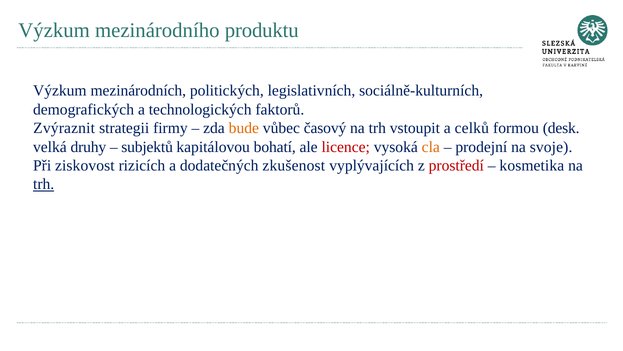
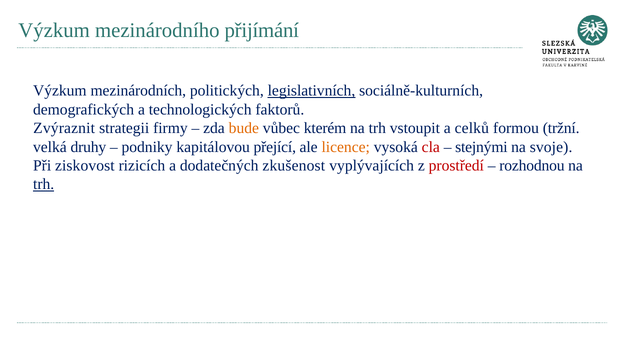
produktu: produktu -> přijímání (262, 30)
legislativních underline: none -> present (311, 91)
časový: časový -> kterém (325, 128)
desk: desk -> tržní (561, 128)
subjektů: subjektů -> podniky (147, 147)
bohatí: bohatí -> přející (275, 147)
licence colour: red -> orange (346, 147)
cla colour: orange -> red (431, 147)
prodejní: prodejní -> stejnými (481, 147)
kosmetika: kosmetika -> rozhodnou (532, 165)
